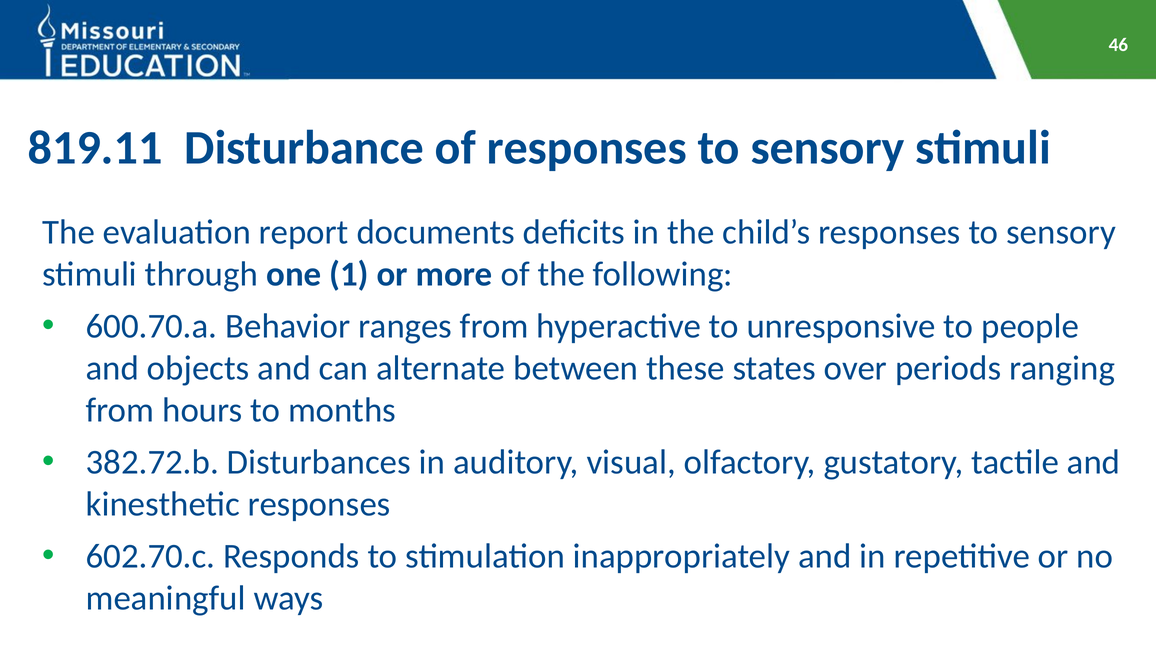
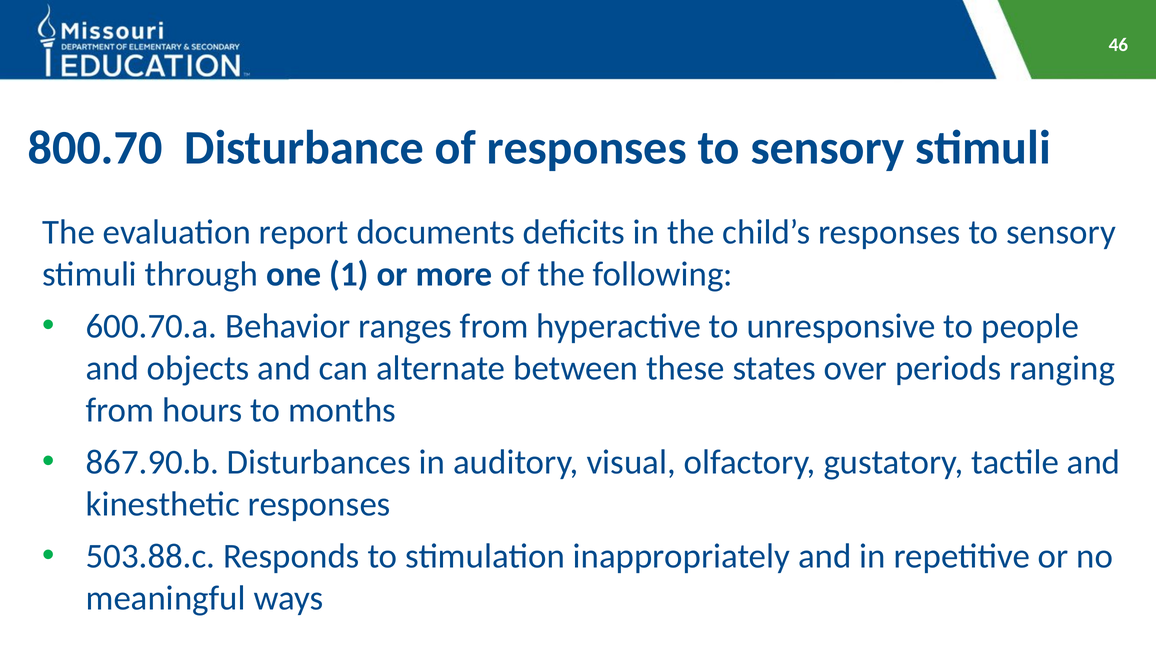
819.11: 819.11 -> 800.70 (95, 148)
382.72.b: 382.72.b -> 867.90.b (152, 463)
602.70.c: 602.70.c -> 503.88.c (150, 557)
